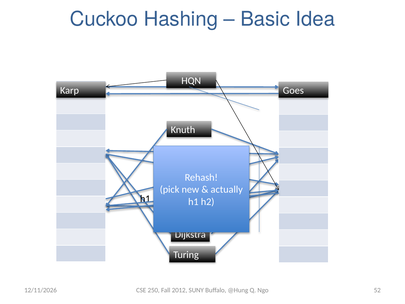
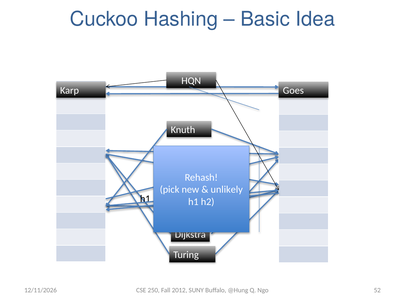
actually: actually -> unlikely (227, 189)
